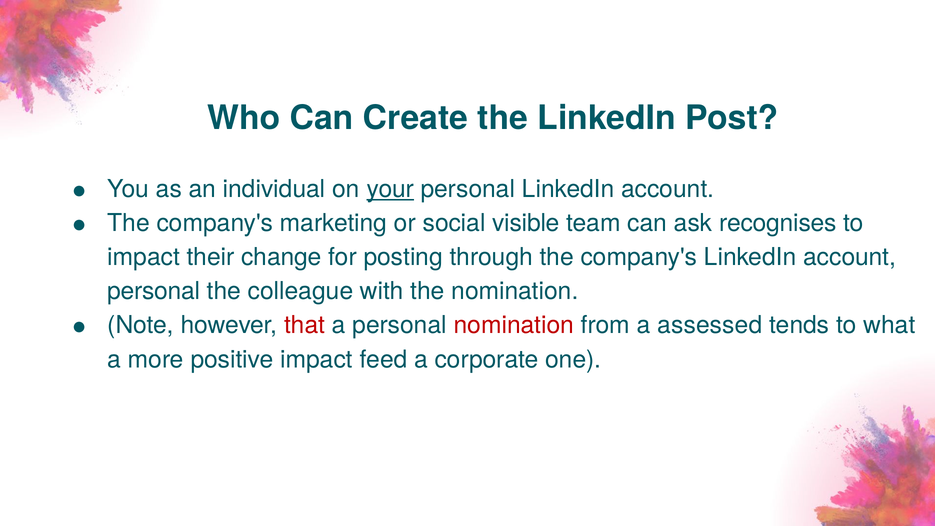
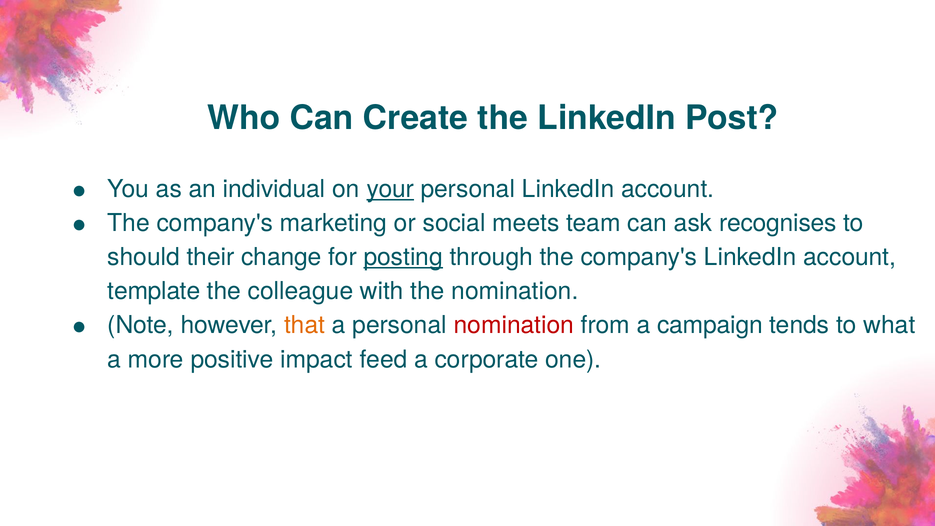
visible: visible -> meets (526, 223)
impact: impact -> should (144, 257)
posting underline: none -> present (403, 257)
personal: personal -> template (154, 291)
that colour: red -> orange (305, 325)
assessed: assessed -> campaign (710, 325)
